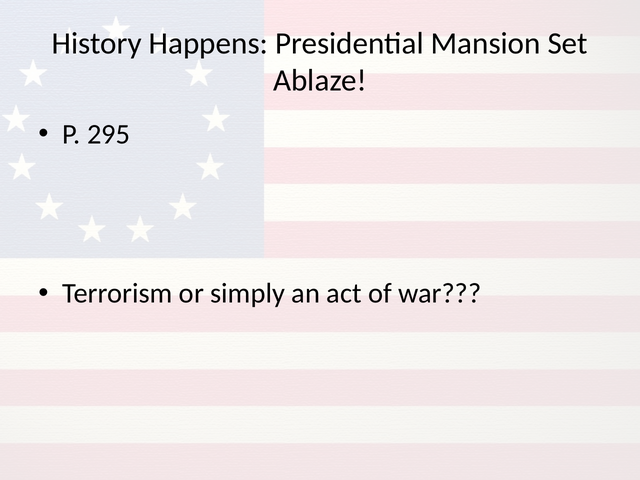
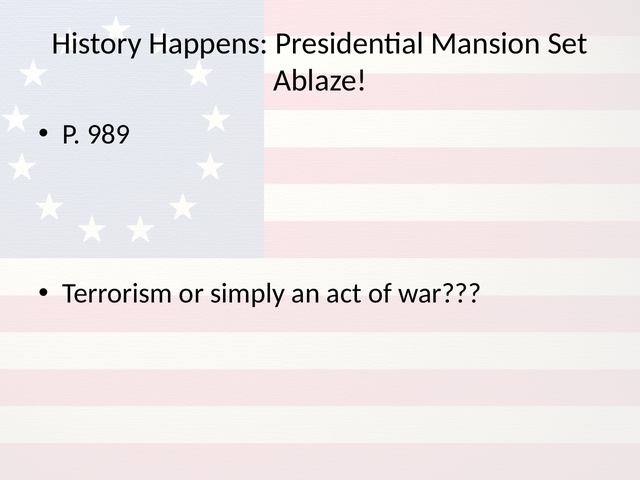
295: 295 -> 989 (109, 134)
